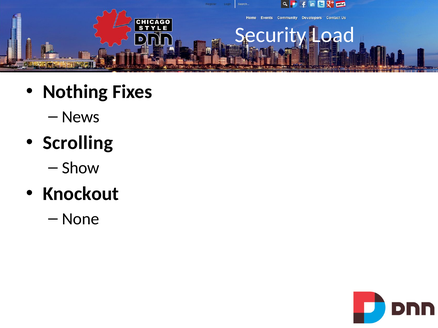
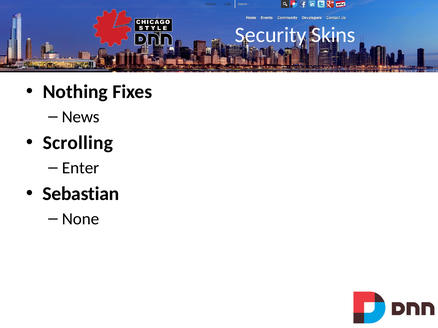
Load: Load -> Skins (333, 35)
Show: Show -> Enter (81, 168)
Knockout: Knockout -> Sebastian (81, 194)
